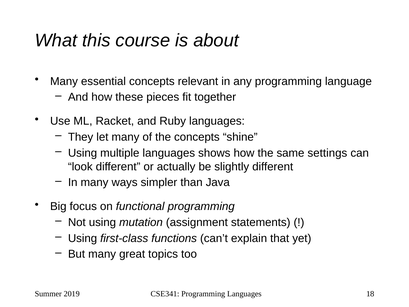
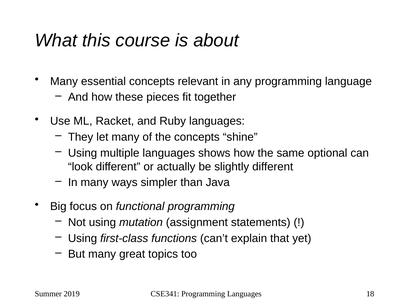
settings: settings -> optional (327, 153)
